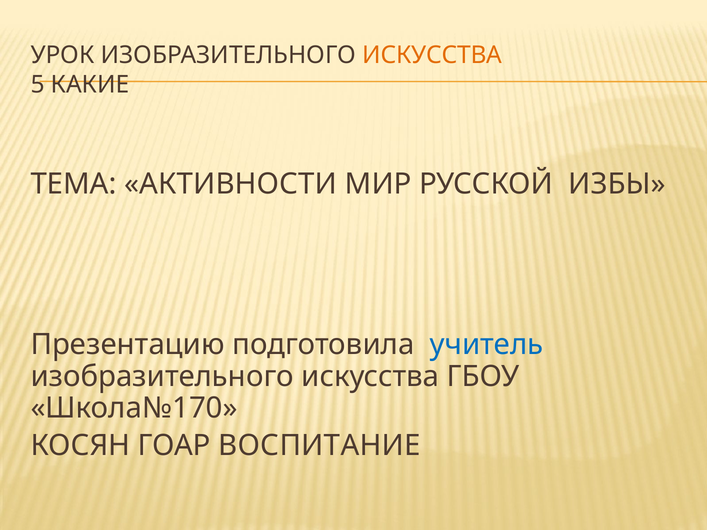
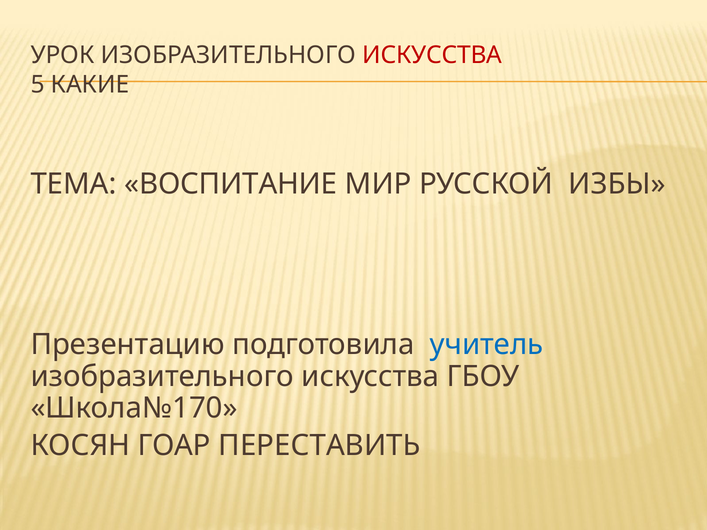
ИСКУССТВА colour: orange -> red (432, 55)
АКТИВНОСТИ: АКТИВНОСТИ -> ВОСПИТАНИЕ (231, 184)
ВОСПИТАНИЕ: ВОСПИТАНИЕ -> ПЕРЕСТАВИТЬ (320, 446)
